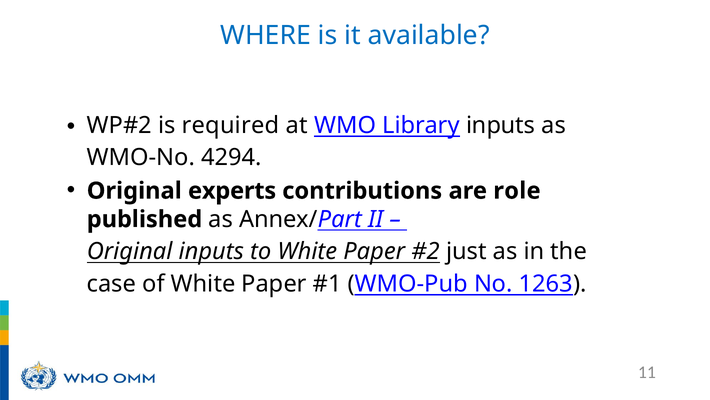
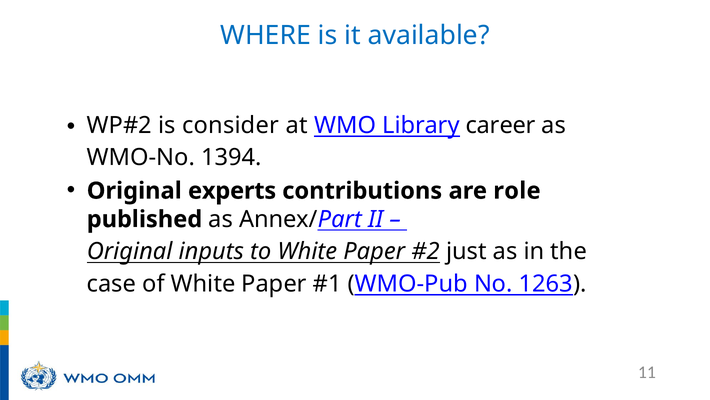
required: required -> consider (231, 125)
Library inputs: inputs -> career (501, 125)
4294: 4294 -> 1394 (231, 157)
